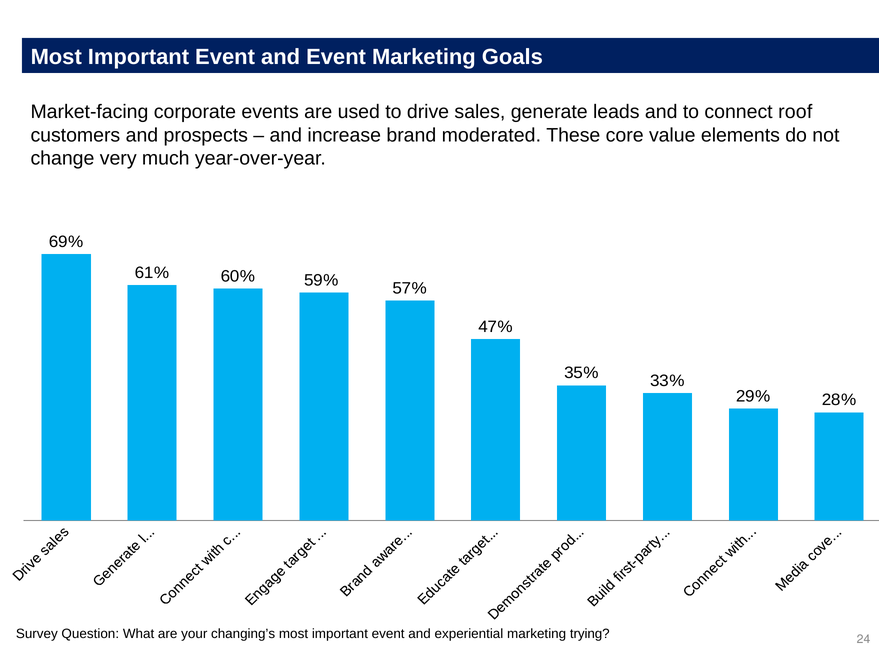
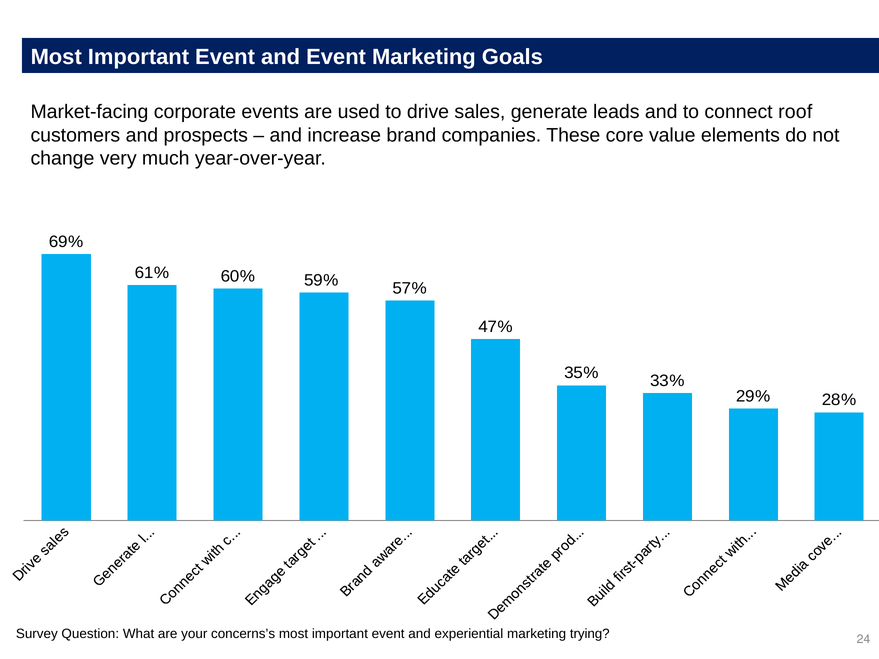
moderated: moderated -> companies (491, 135)
changing’s: changing’s -> concerns’s (243, 634)
